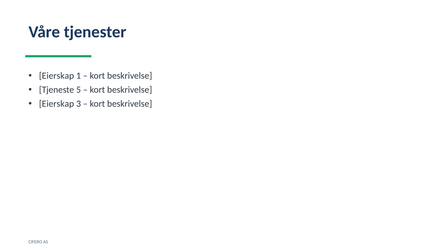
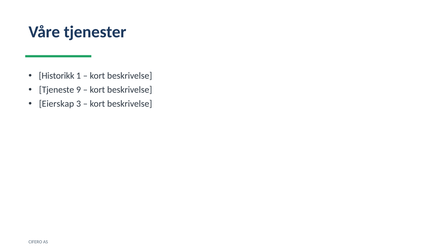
Eierskap: Eierskap -> Historikk (57, 76)
5: 5 -> 9 (79, 90)
